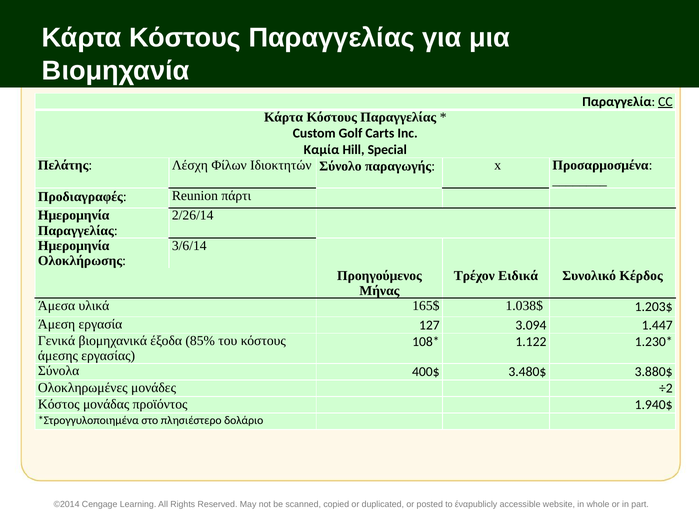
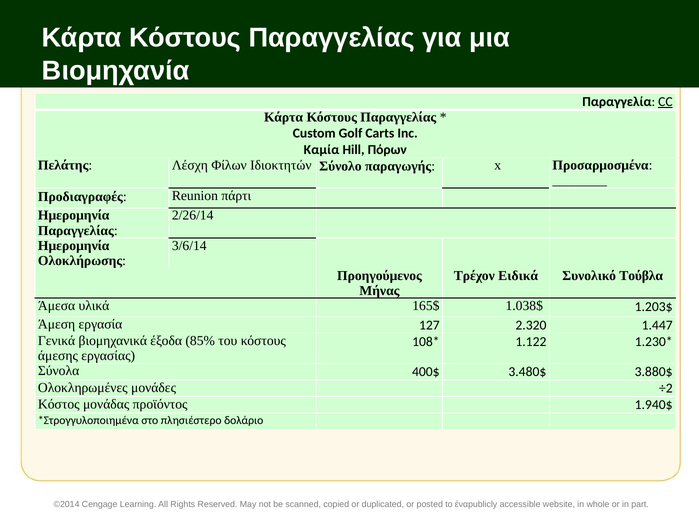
Special: Special -> Πόρων (387, 150)
Κέρδος: Κέρδος -> Τούβλα (641, 276)
3.094: 3.094 -> 2.320 (531, 325)
